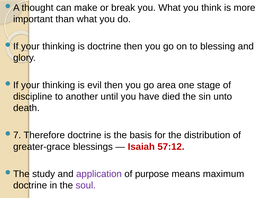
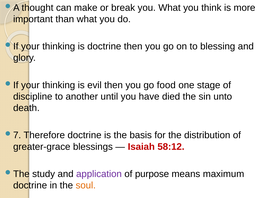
area: area -> food (166, 85)
57:12: 57:12 -> 58:12 (171, 147)
soul colour: purple -> orange (86, 185)
